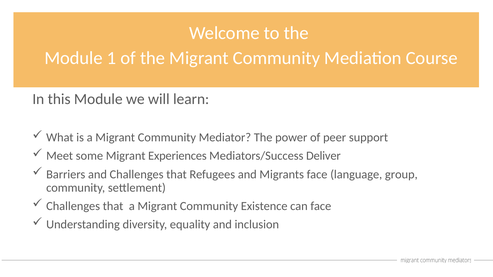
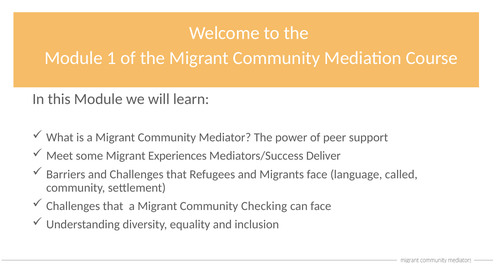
group: group -> called (401, 175)
Existence: Existence -> Checking (264, 206)
